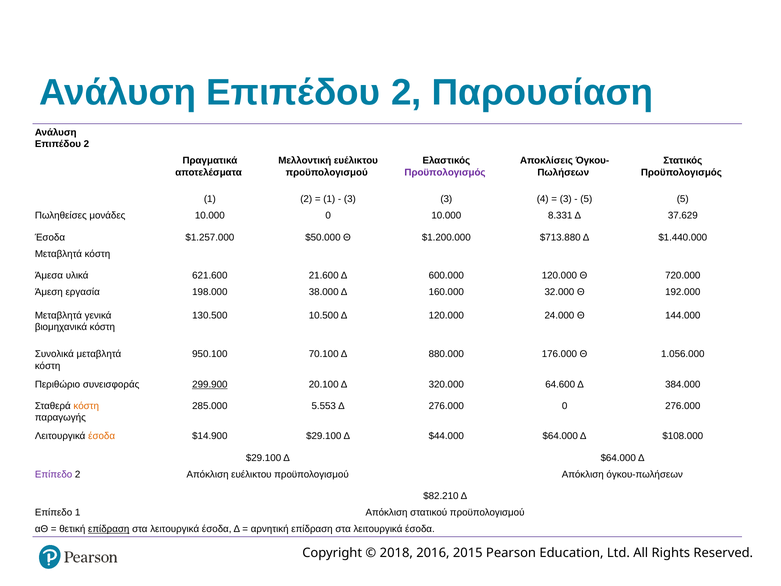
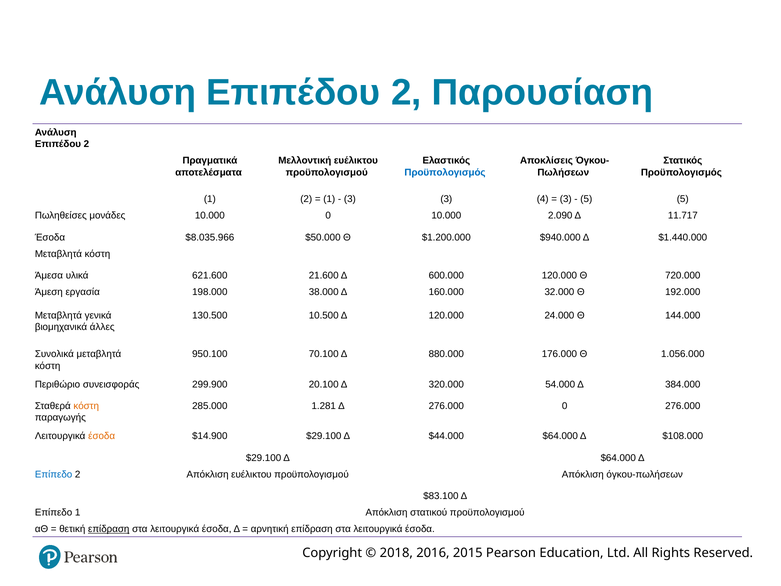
Προϋπολογισμός colour: purple -> blue (445, 172)
8.331: 8.331 -> 2.090 (560, 216)
37.629: 37.629 -> 11.717 (683, 216)
$1.257.000: $1.257.000 -> $8.035.966 (210, 237)
$713.880: $713.880 -> $940.000 (560, 237)
βιομηχανικά κόστη: κόστη -> άλλες (102, 327)
299.900 underline: present -> none (210, 384)
64.600: 64.600 -> 54.000 (560, 384)
5.553: 5.553 -> 1.281 (324, 406)
Επίπεδο colour: purple -> blue (54, 474)
$82.210: $82.210 -> $83.100 (441, 496)
